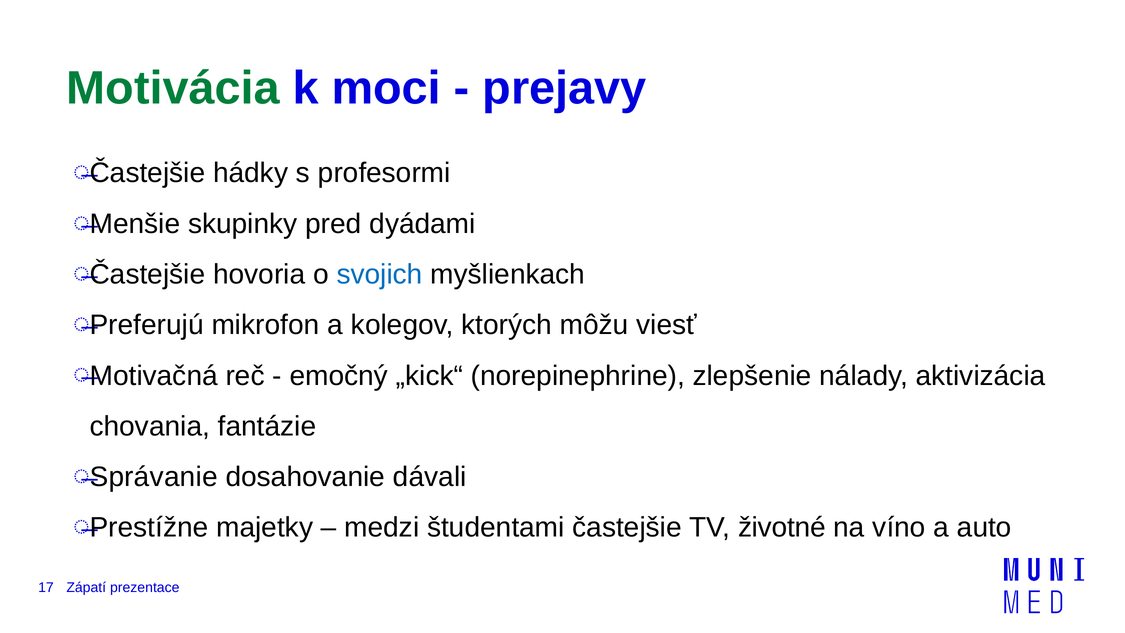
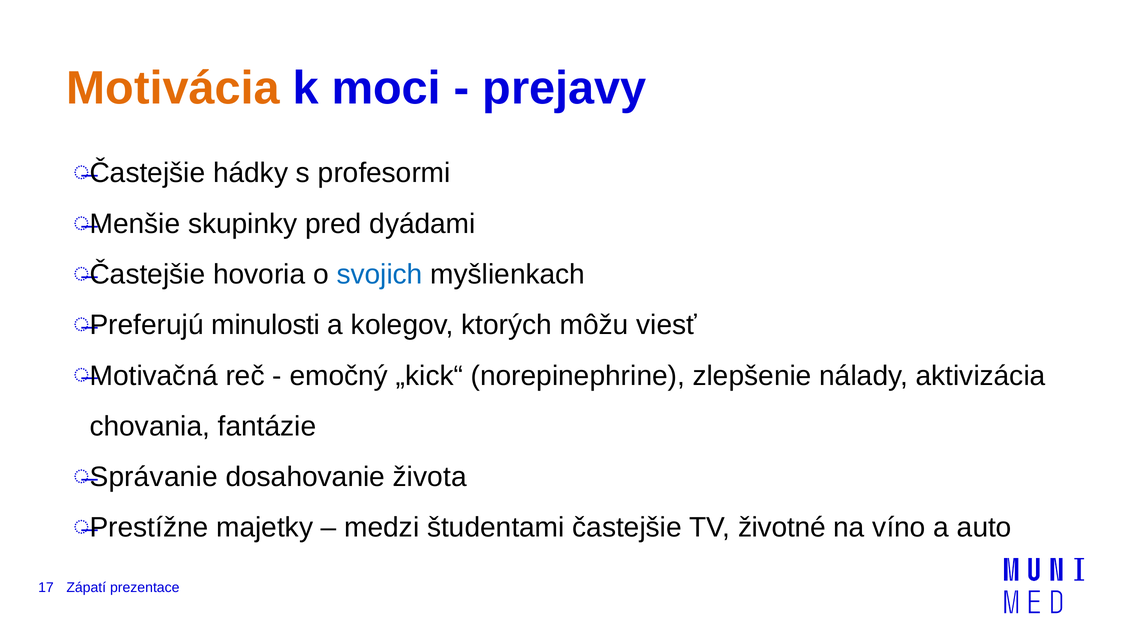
Motivácia colour: green -> orange (173, 88)
mikrofon: mikrofon -> minulosti (266, 325)
dávali: dávali -> života (430, 477)
